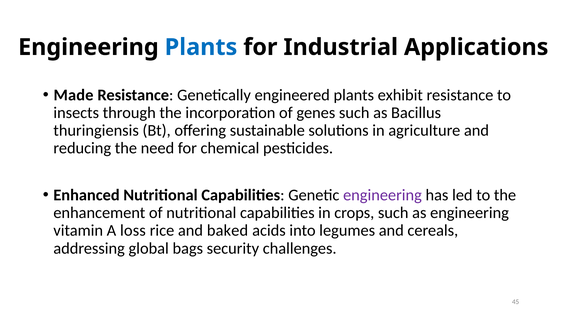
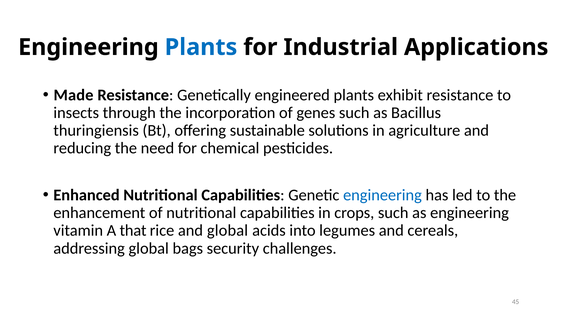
engineering colour: purple -> blue (382, 195)
loss: loss -> that (133, 231)
and baked: baked -> global (228, 231)
